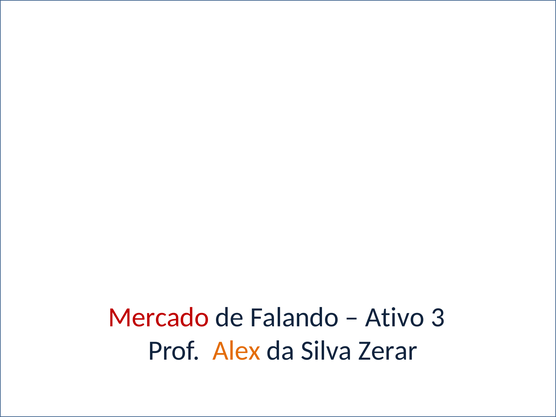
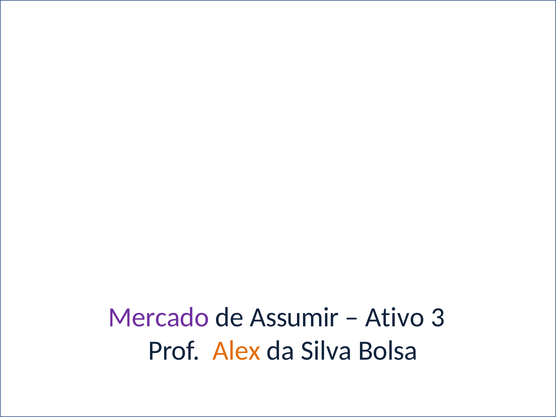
Mercado colour: red -> purple (159, 317)
Falando: Falando -> Assumir (294, 317)
Zerar: Zerar -> Bolsa (388, 351)
